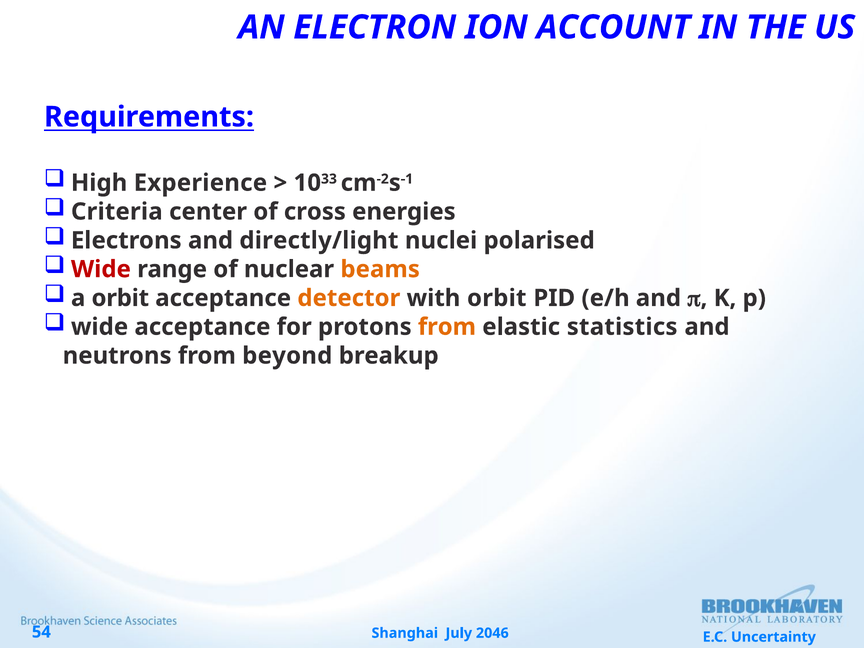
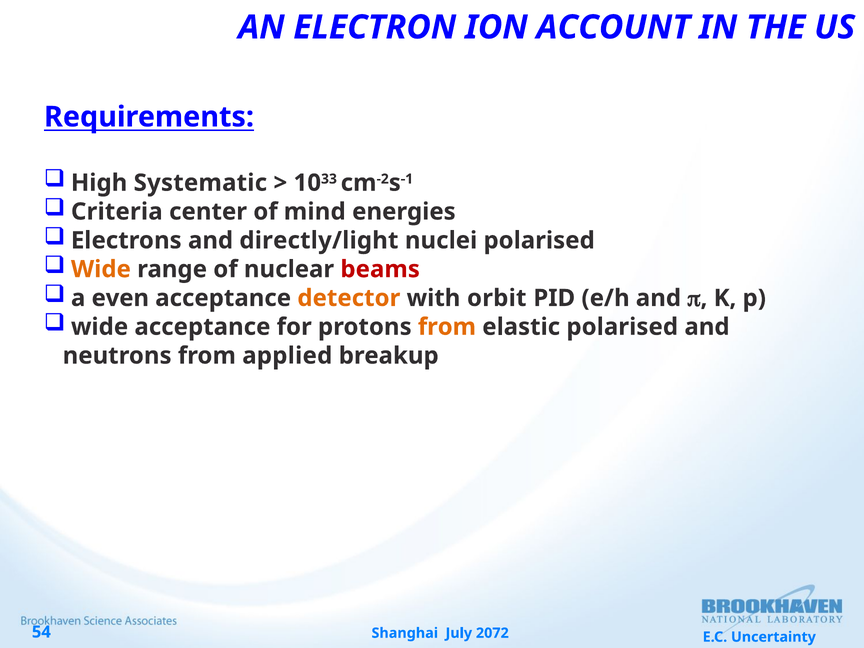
Experience: Experience -> Systematic (200, 183)
cross: cross -> mind (315, 212)
Wide colour: red -> orange (101, 269)
beams colour: orange -> red (380, 269)
a orbit: orbit -> even (120, 298)
elastic statistics: statistics -> polarised (622, 327)
beyond: beyond -> applied (287, 356)
2046: 2046 -> 2072 (492, 633)
